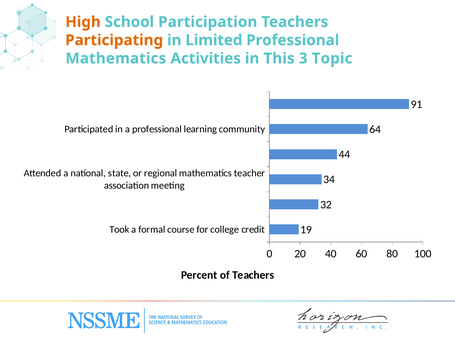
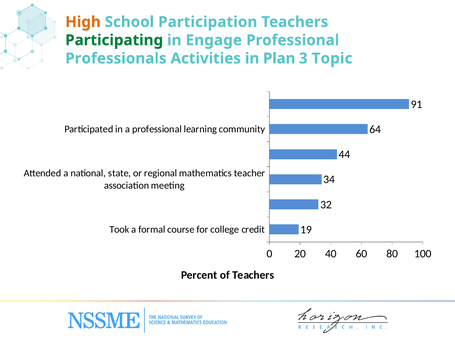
Participating colour: orange -> green (114, 40)
Limited: Limited -> Engage (214, 40)
Mathematics: Mathematics -> Professionals (116, 58)
This: This -> Plan (279, 58)
